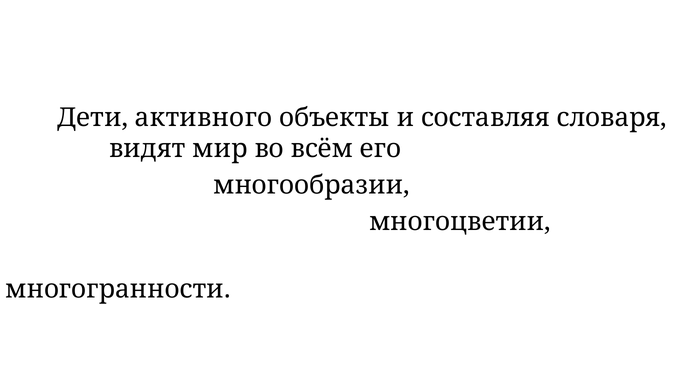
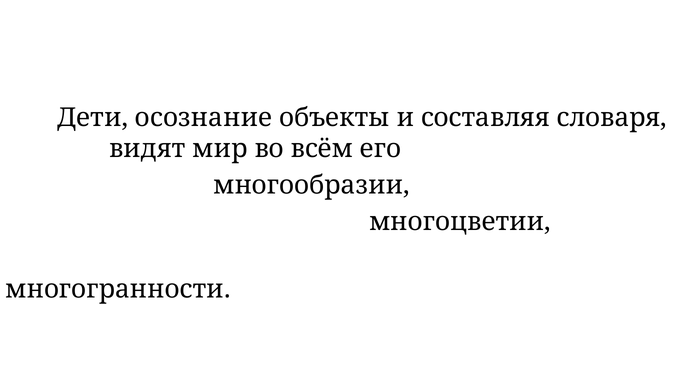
активного: активного -> осознание (204, 118)
